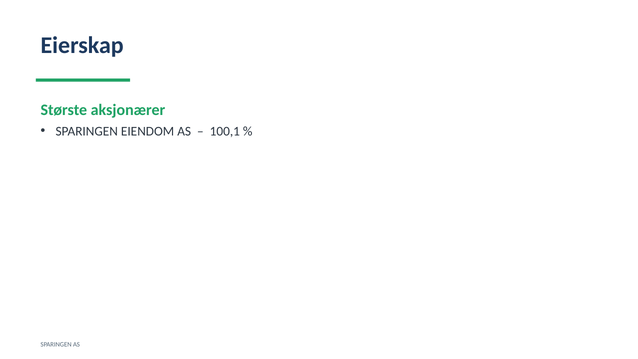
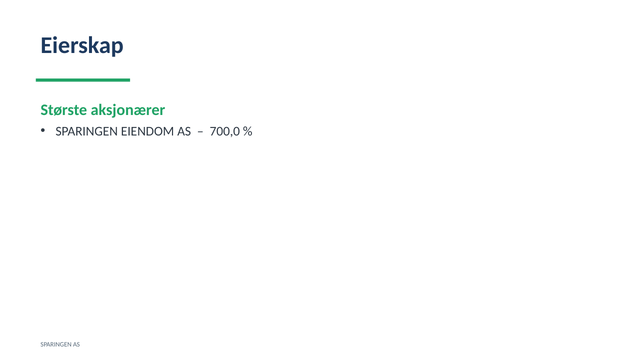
100,1: 100,1 -> 700,0 (225, 131)
